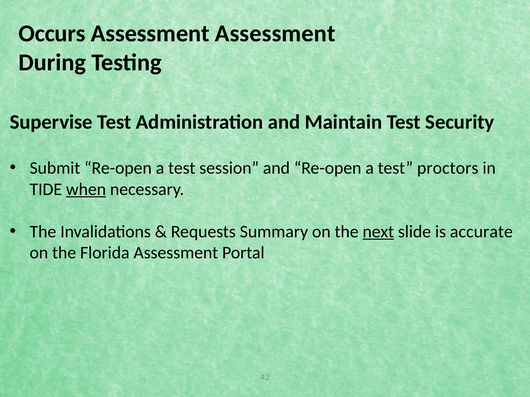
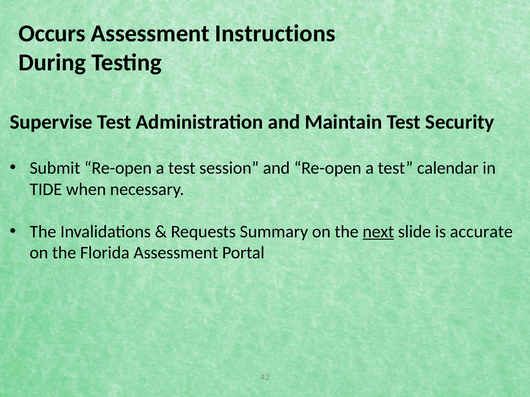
Assessment Assessment: Assessment -> Instructions (275, 33)
proctors: proctors -> calendar (448, 168)
when underline: present -> none (86, 189)
